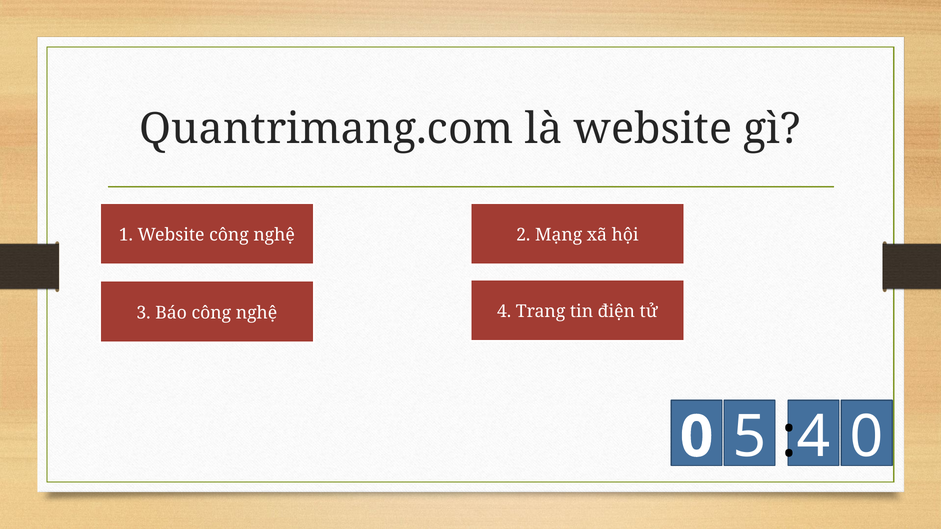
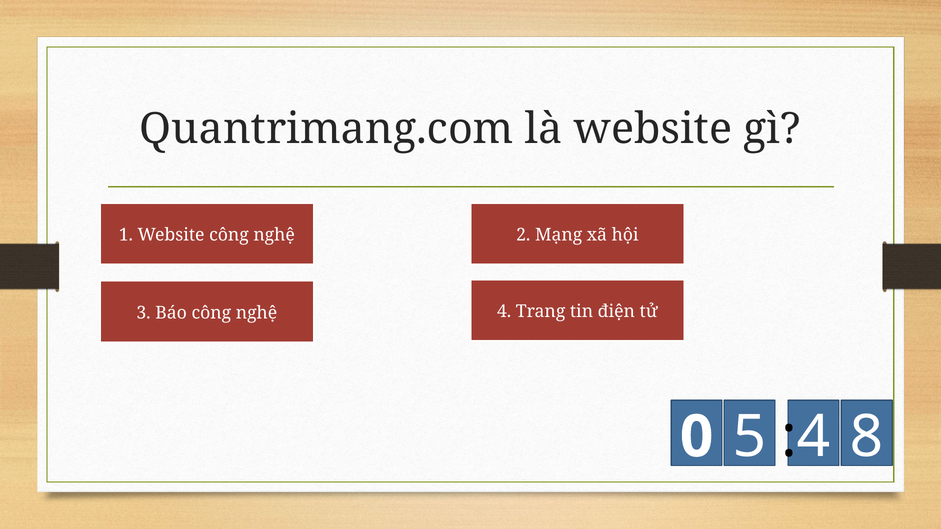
5 0: 0 -> 8 (867, 437)
